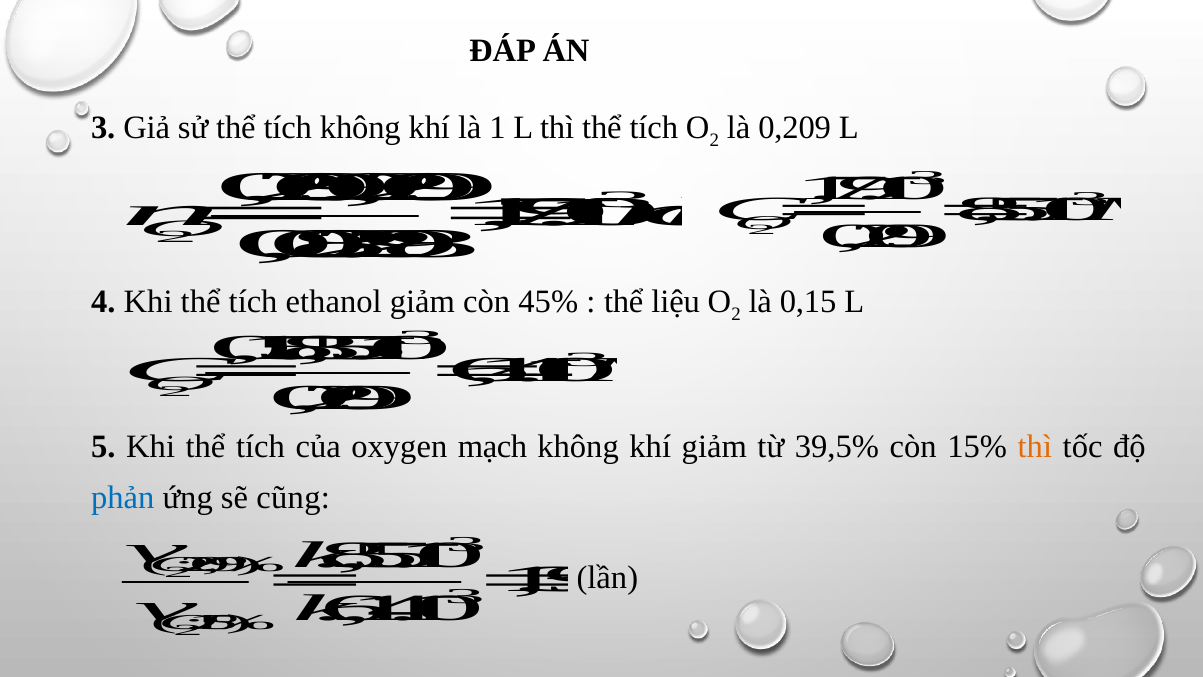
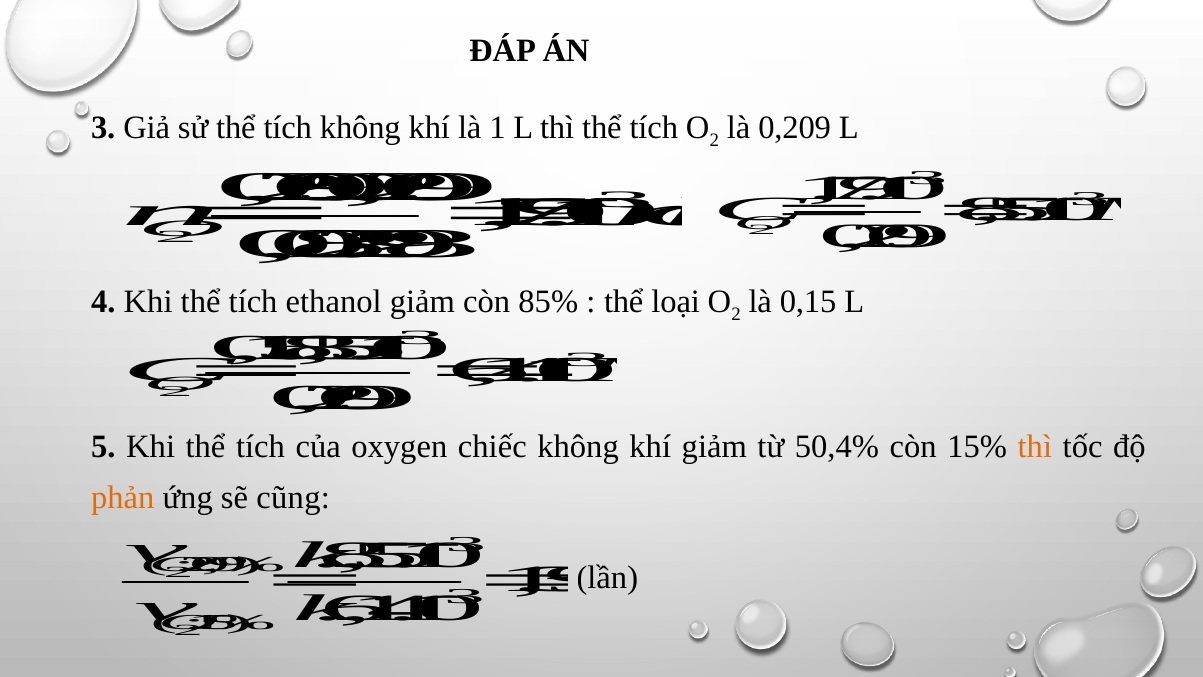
45%: 45% -> 85% (548, 301)
liệu: liệu -> loại (676, 301)
mạch: mạch -> chiếc (492, 447)
39,5%: 39,5% -> 50,4% (837, 447)
phản colour: blue -> orange (123, 498)
